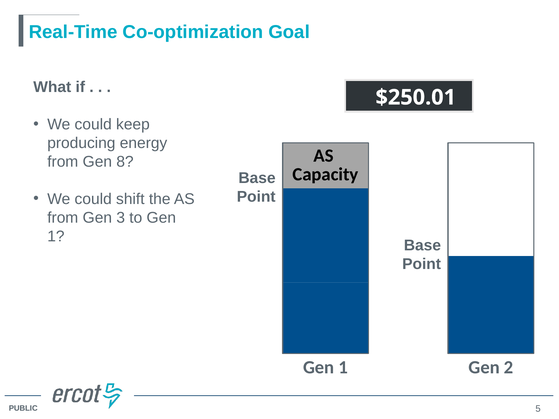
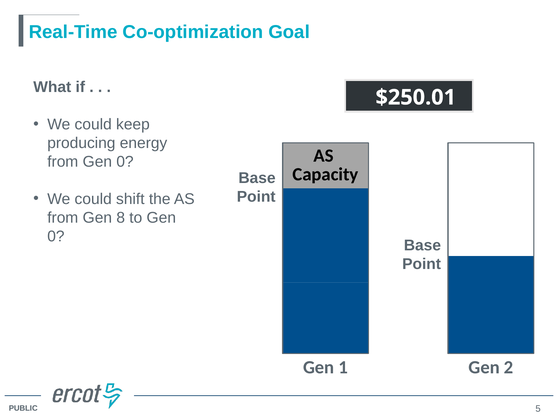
from Gen 8: 8 -> 0 (125, 162)
3: 3 -> 8 (121, 218)
1: 1 -> 0 (56, 236)
